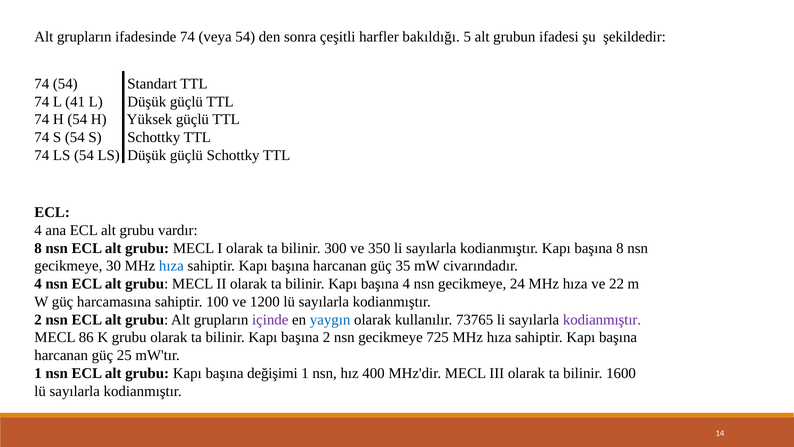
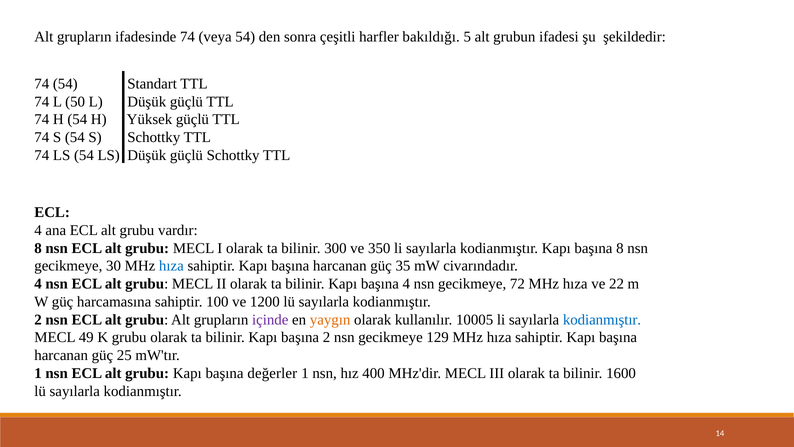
41: 41 -> 50 (75, 102)
24: 24 -> 72 (517, 284)
yaygın colour: blue -> orange (330, 319)
73765: 73765 -> 10005 (475, 319)
kodianmıştır colour: purple -> blue (602, 319)
86: 86 -> 49 (86, 337)
725: 725 -> 129 (438, 337)
değişimi: değişimi -> değerler (272, 373)
